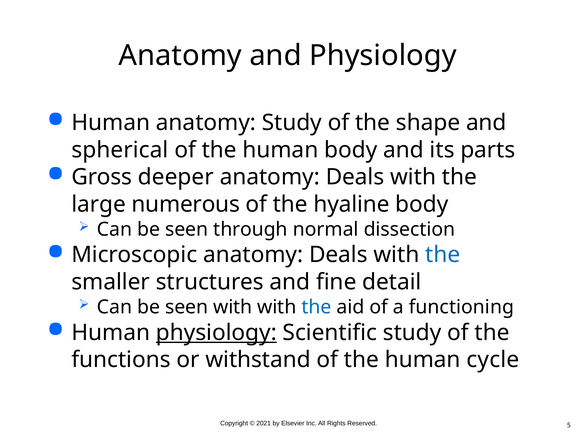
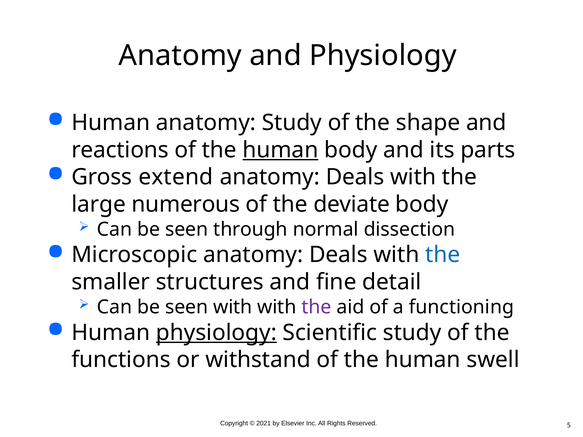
spherical: spherical -> reactions (120, 150)
human underline: none -> present (280, 150)
deeper: deeper -> extend (176, 177)
hyaline: hyaline -> deviate (352, 204)
the colour: blue -> purple (316, 307)
cycle: cycle -> swell (493, 360)
